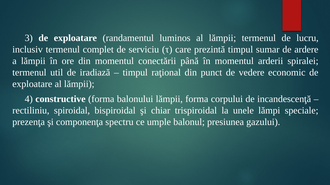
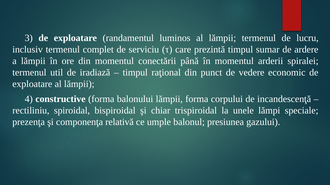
spectru: spectru -> relativă (120, 122)
